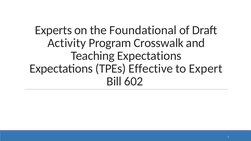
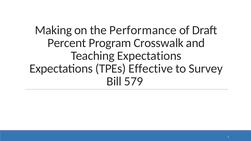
Experts: Experts -> Making (53, 30)
Foundational: Foundational -> Performance (143, 30)
Activity: Activity -> Percent (67, 43)
Expert: Expert -> Survey (206, 69)
602: 602 -> 579 (134, 81)
